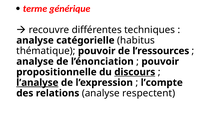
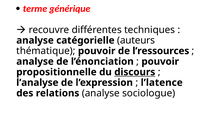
habitus: habitus -> auteurs (136, 41)
l’analyse underline: present -> none (37, 83)
l’compte: l’compte -> l’latence (162, 83)
respectent: respectent -> sociologue (149, 93)
